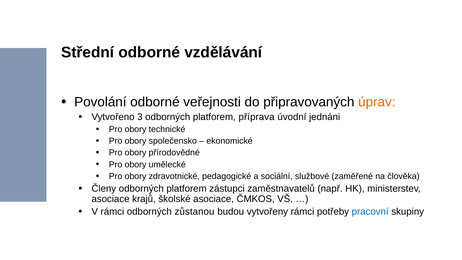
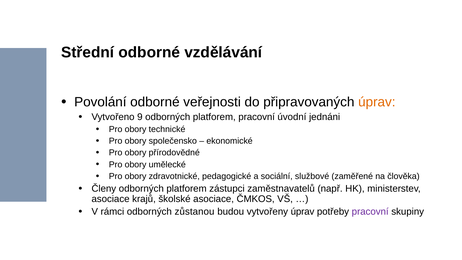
3: 3 -> 9 (140, 117)
platforem příprava: příprava -> pracovní (257, 117)
vytvořeny rámci: rámci -> úprav (303, 212)
pracovní colour: blue -> purple (370, 212)
